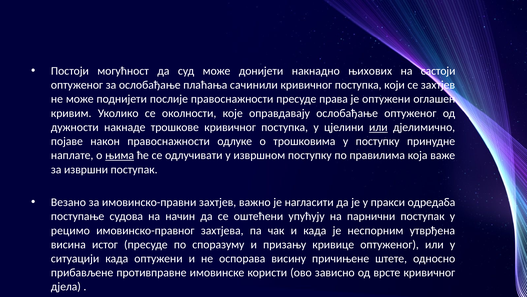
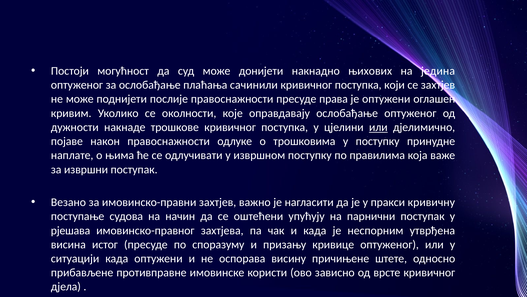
састоји: састоји -> једина (438, 71)
њима underline: present -> none (120, 155)
одредаба: одредаба -> кривичну (431, 202)
рецимо: рецимо -> рјешава (71, 230)
